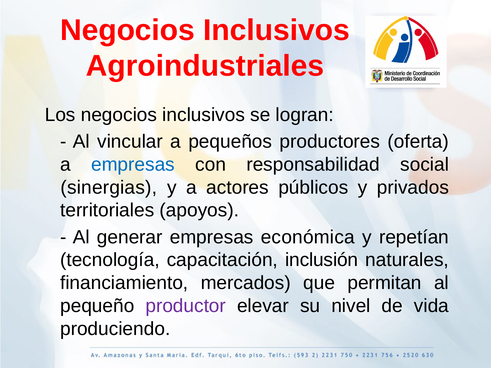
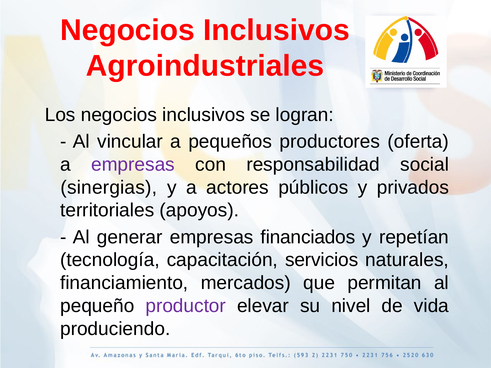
empresas colour: blue -> purple (133, 165)
económica: económica -> financiados (308, 237)
inclusión: inclusión -> servicios (322, 260)
